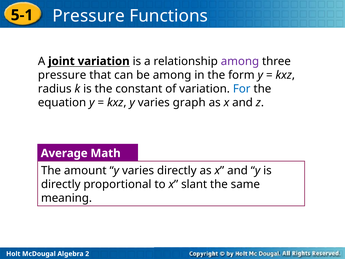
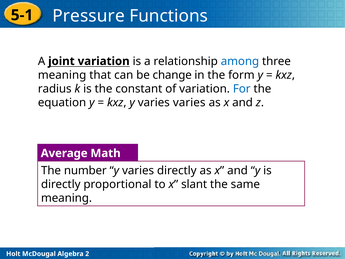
among colour: purple -> blue (240, 61)
pressure: pressure -> meaning (62, 75)
be among: among -> change (172, 75)
varies graph: graph -> varies (189, 103)
amount: amount -> number (85, 170)
